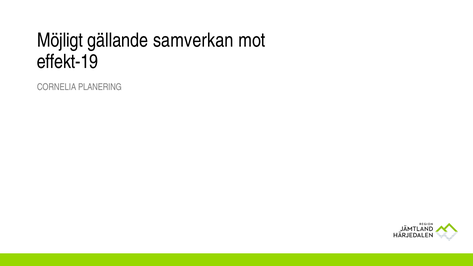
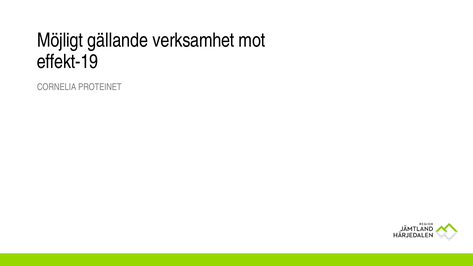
samverkan: samverkan -> verksamhet (194, 40)
PLANERING: PLANERING -> PROTEINET (100, 87)
